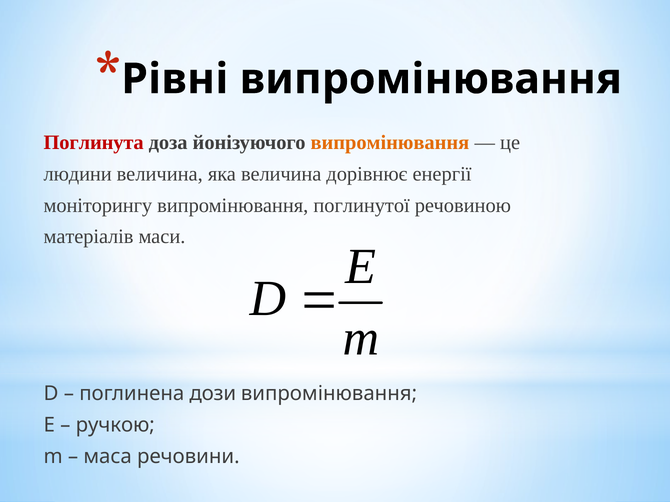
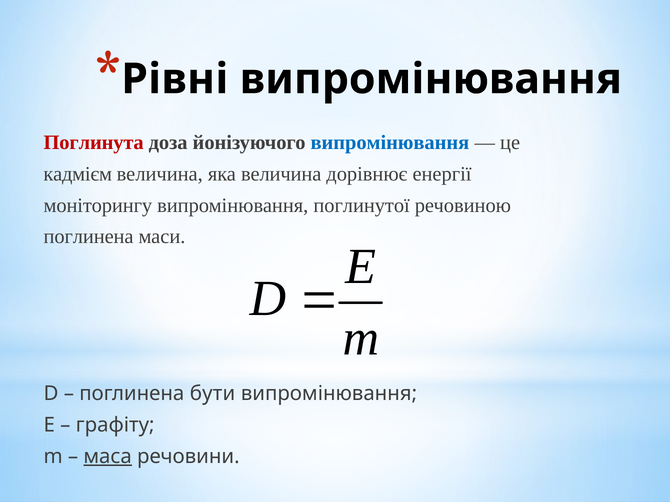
випромінювання colour: orange -> blue (390, 143)
людини: людини -> кадмієм (78, 174)
матеріалів: матеріалів -> поглинена (89, 237)
дози: дози -> бути (213, 394)
ручкою: ручкою -> графіту (115, 425)
маса underline: none -> present (108, 457)
